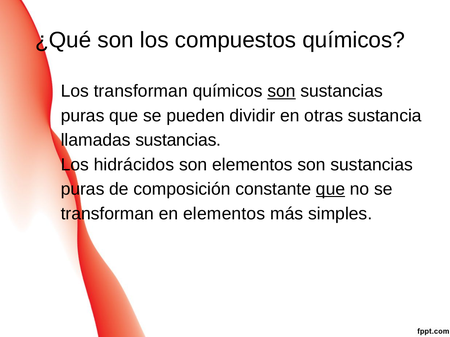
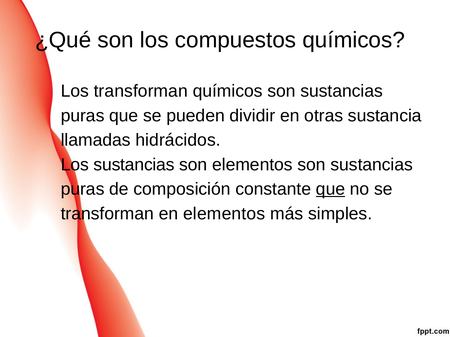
son underline: present -> none (282, 91)
llamadas sustancias: sustancias -> hidrácidos (178, 140)
Los hidrácidos: hidrácidos -> sustancias (134, 165)
